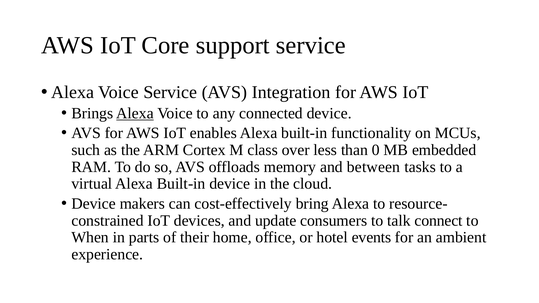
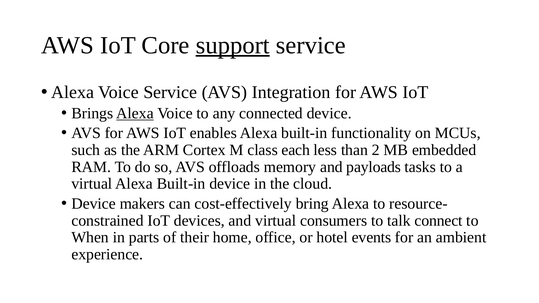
support underline: none -> present (233, 45)
over: over -> each (296, 150)
0: 0 -> 2 (376, 150)
between: between -> payloads (374, 167)
and update: update -> virtual (276, 221)
